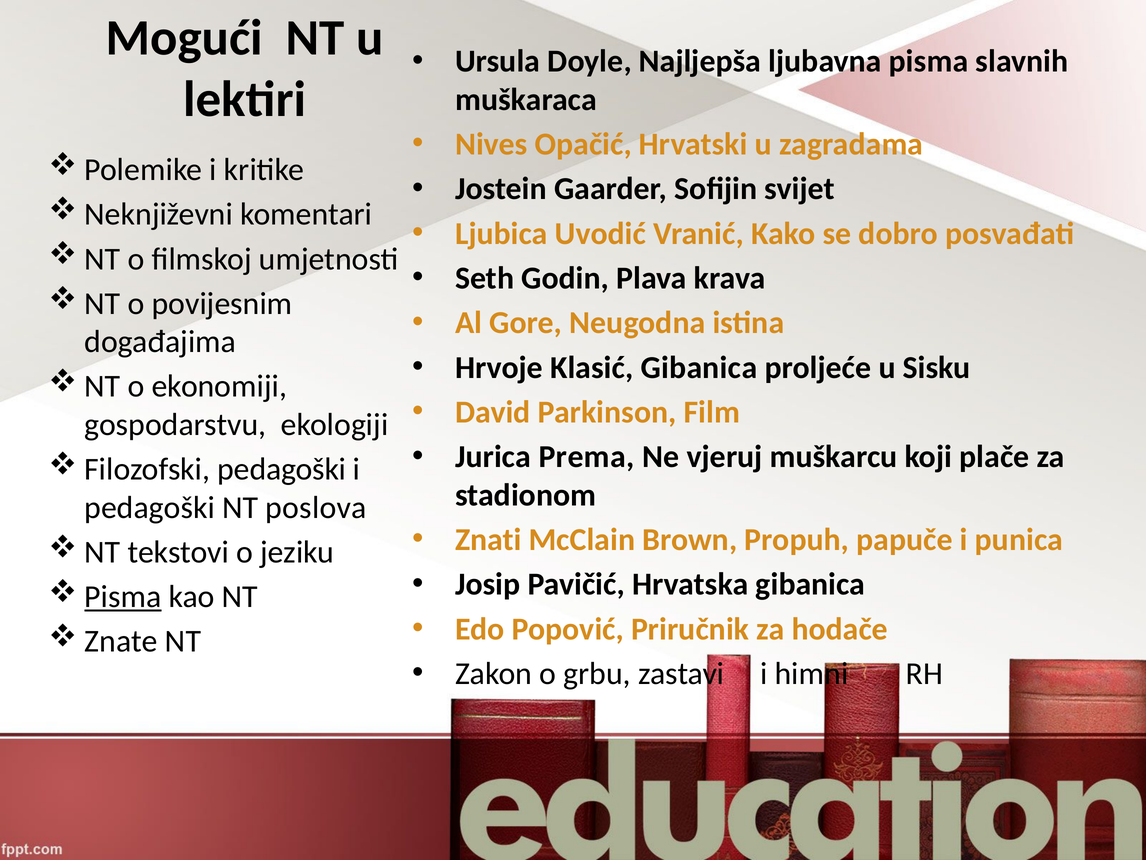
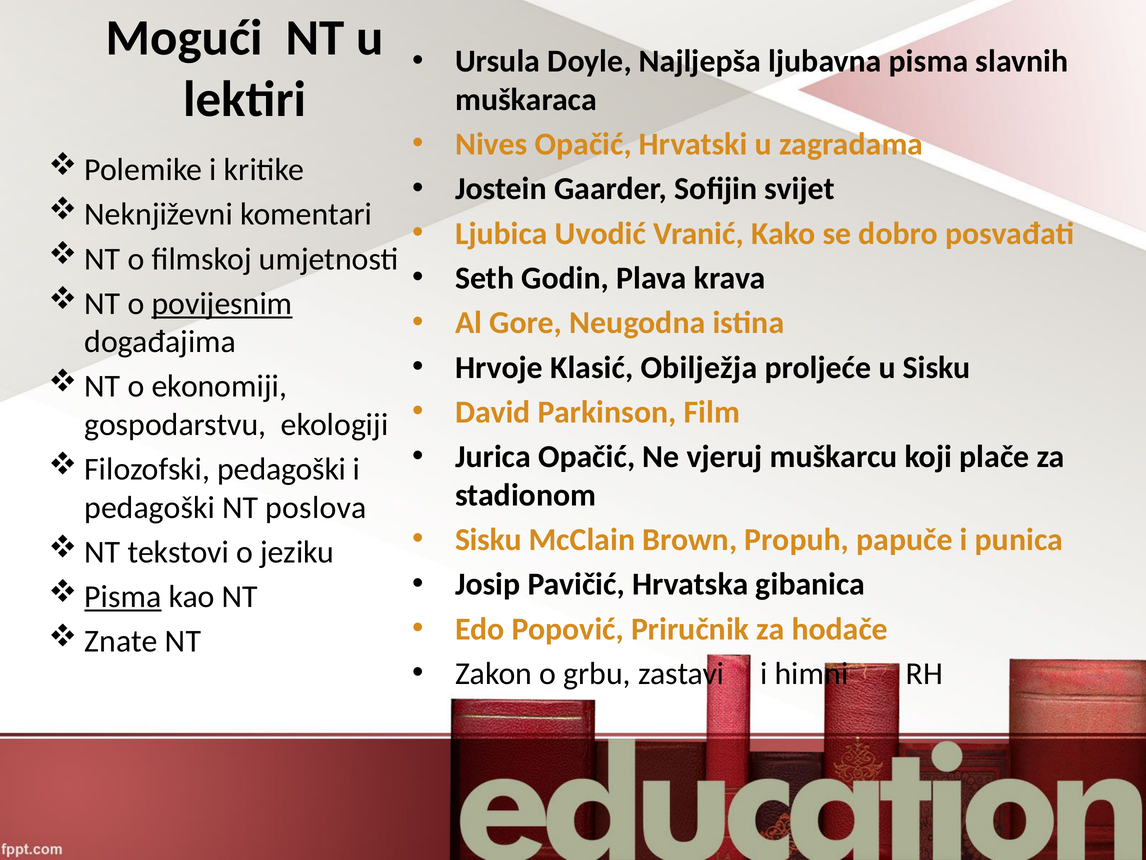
povijesnim underline: none -> present (222, 303)
Klasić Gibanica: Gibanica -> Obilježja (699, 367)
Jurica Prema: Prema -> Opačić (587, 457)
Znati: Znati -> Sisku (488, 539)
